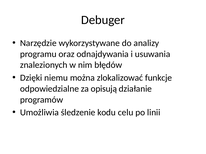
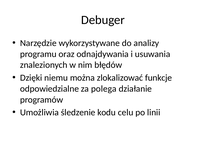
opisują: opisują -> polega (104, 89)
